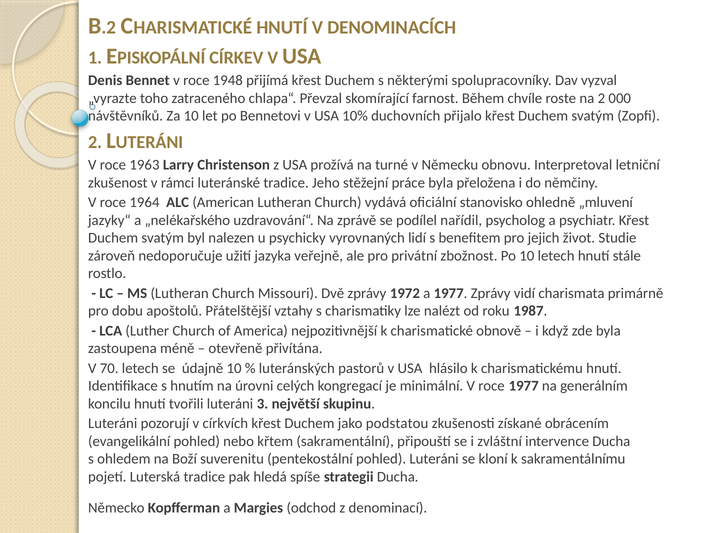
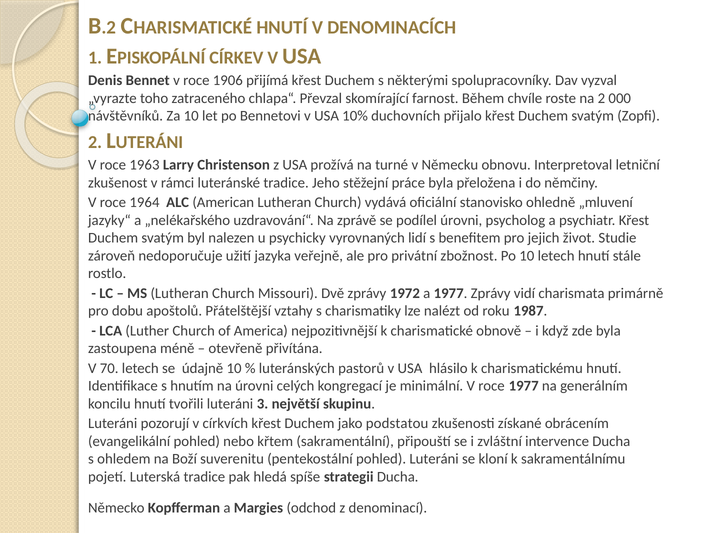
1948: 1948 -> 1906 (228, 80)
podílel nařídil: nařídil -> úrovni (461, 220)
